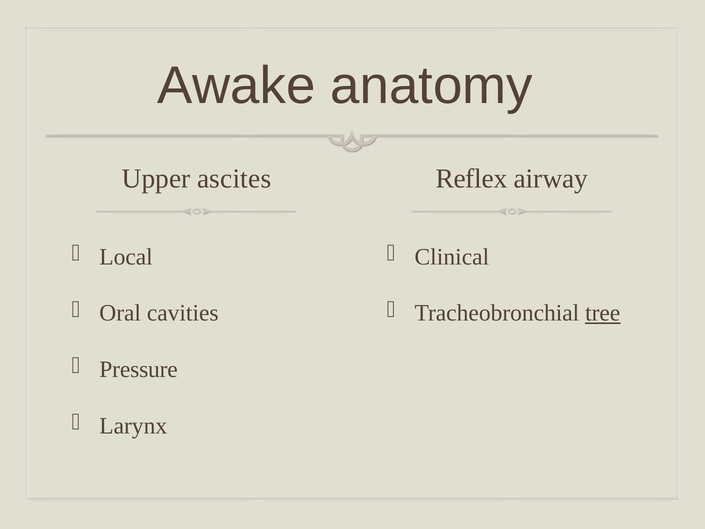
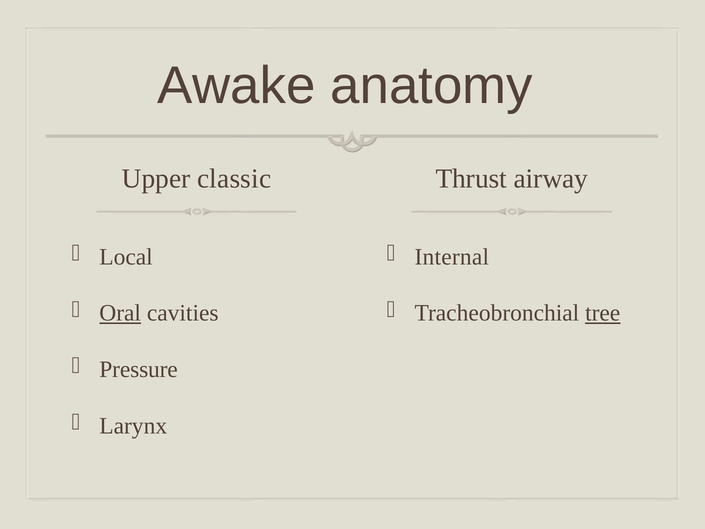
ascites: ascites -> classic (234, 179)
Reflex: Reflex -> Thrust (471, 179)
Clinical: Clinical -> Internal (452, 257)
Oral underline: none -> present (120, 313)
